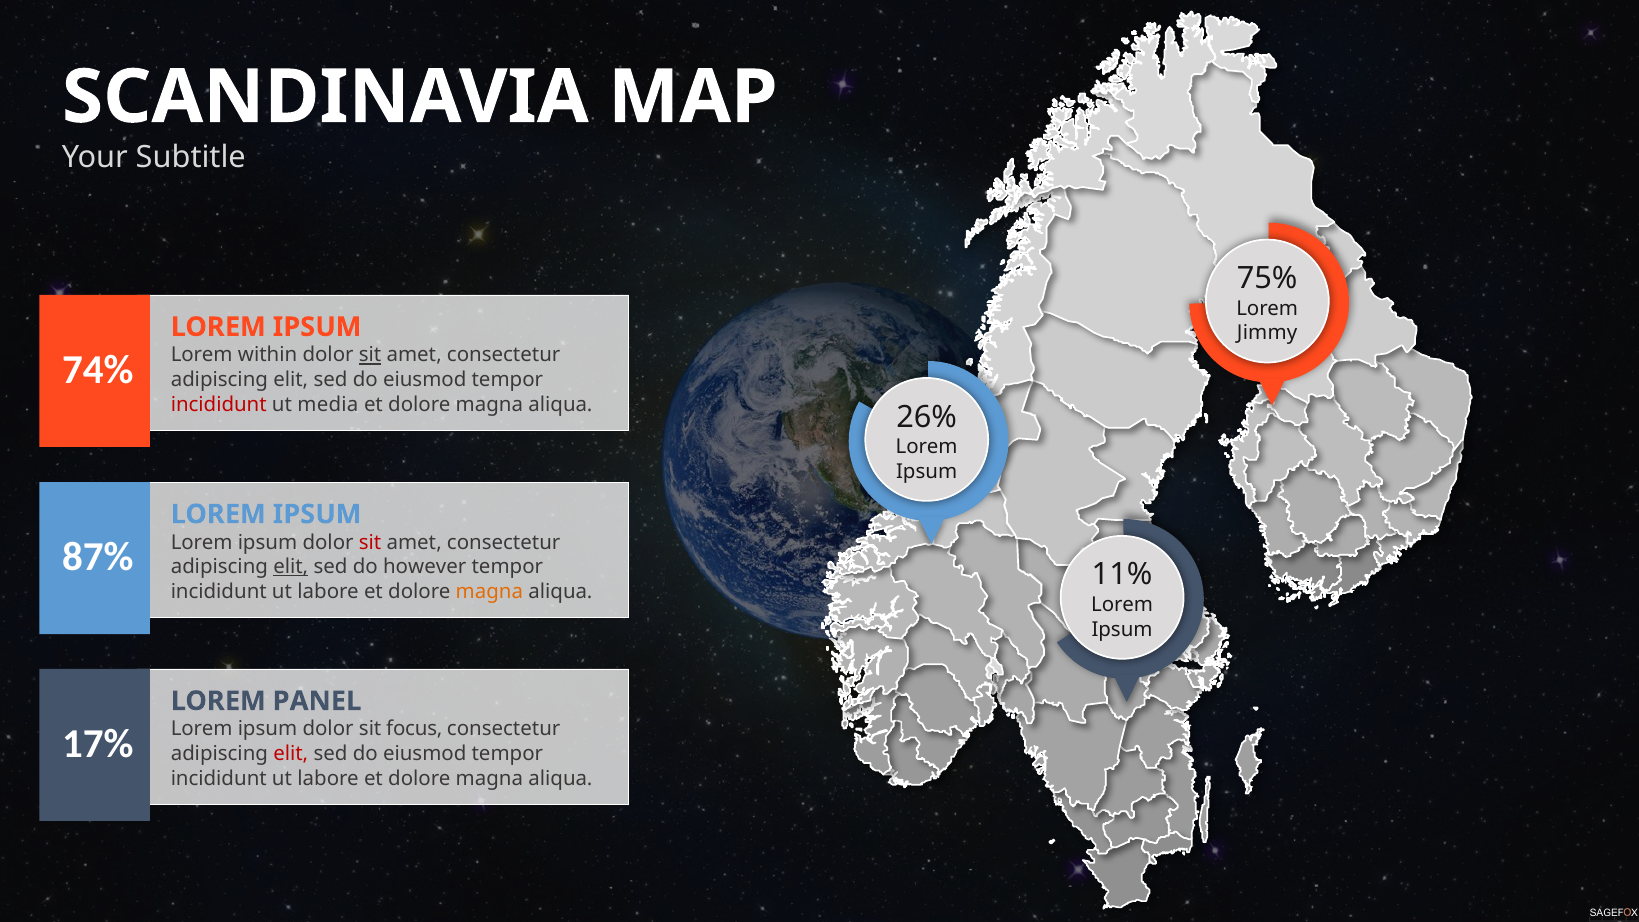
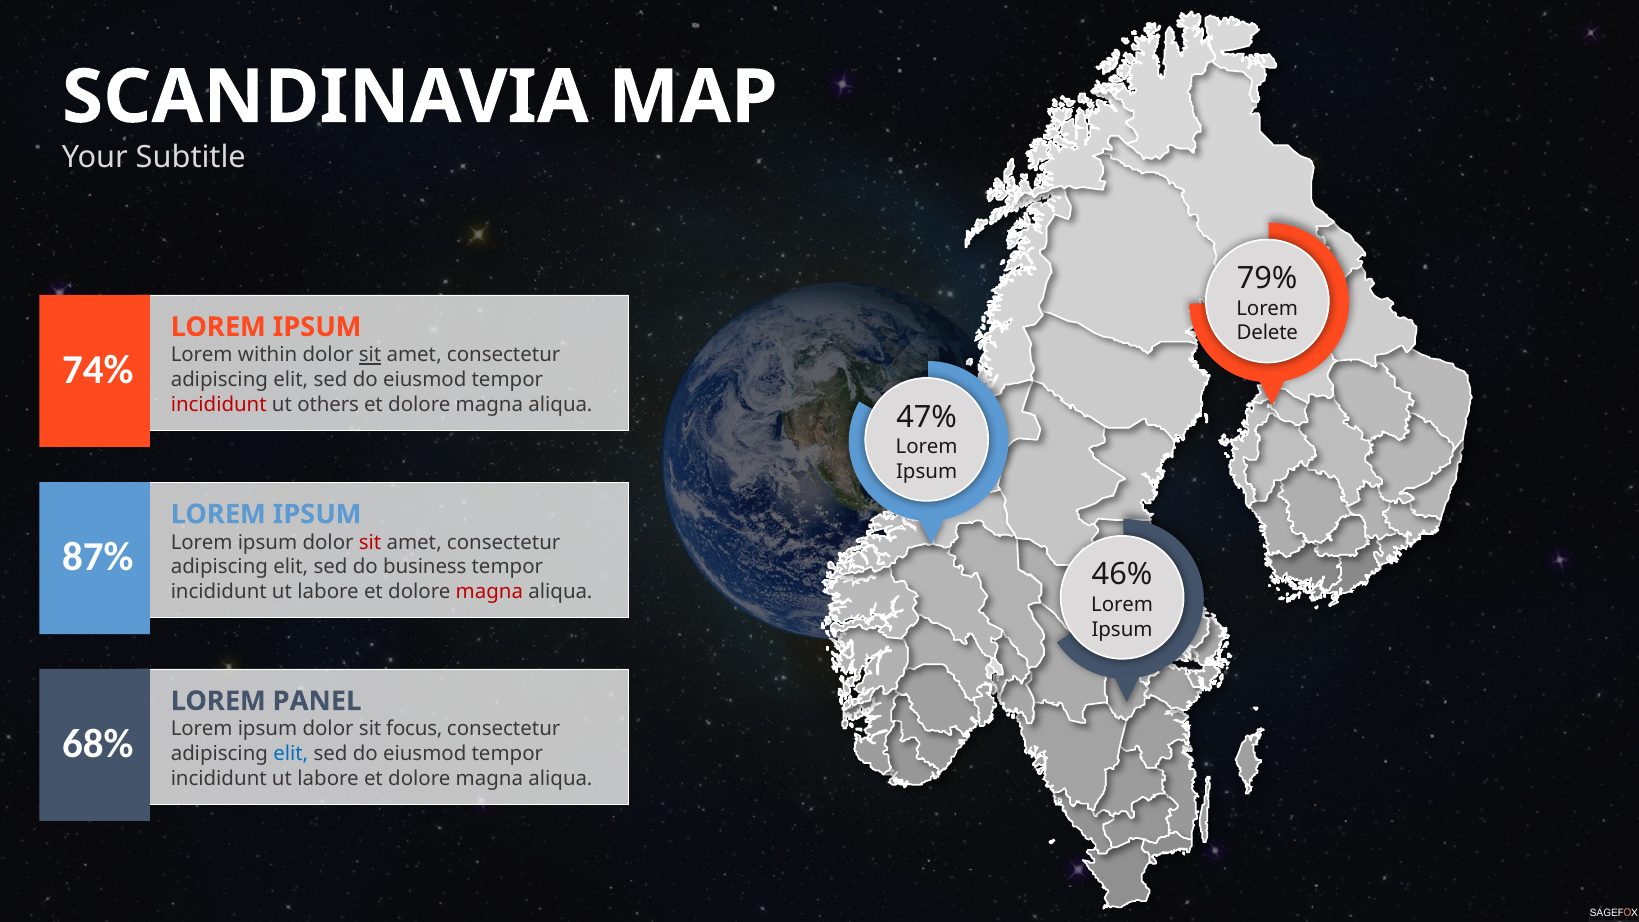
75%: 75% -> 79% (1267, 279)
Jimmy: Jimmy -> Delete (1267, 333)
media: media -> others (328, 404)
26%: 26% -> 47% (927, 417)
elit underline: present -> none (291, 567)
however: however -> business (425, 567)
11%: 11% -> 46% (1122, 575)
magna colour: orange -> red (489, 592)
17%: 17% -> 68% (98, 744)
elit colour: red -> blue (291, 754)
